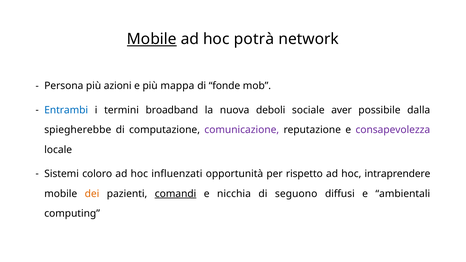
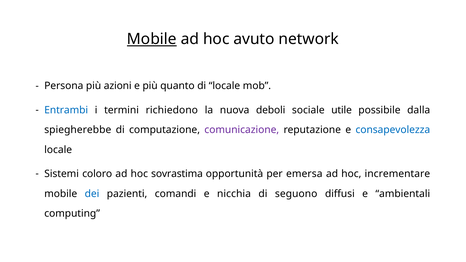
potrà: potrà -> avuto (254, 39)
mappa: mappa -> quanto (177, 86)
di fonde: fonde -> locale (224, 86)
broadband: broadband -> richiedono (172, 110)
aver: aver -> utile (342, 110)
consapevolezza colour: purple -> blue (393, 130)
influenzati: influenzati -> sovrastima (177, 174)
rispetto: rispetto -> emersa (304, 174)
intraprendere: intraprendere -> incrementare (397, 174)
dei colour: orange -> blue (92, 194)
comandi underline: present -> none (176, 194)
